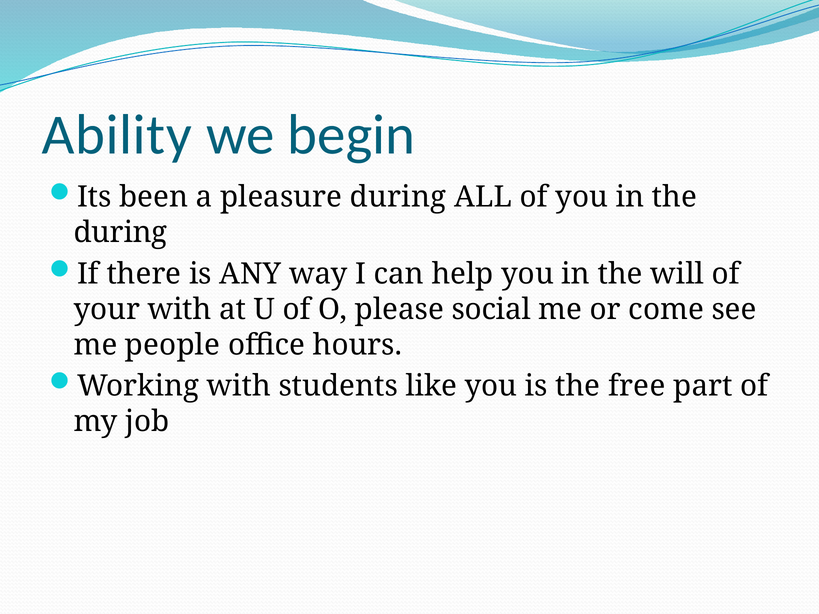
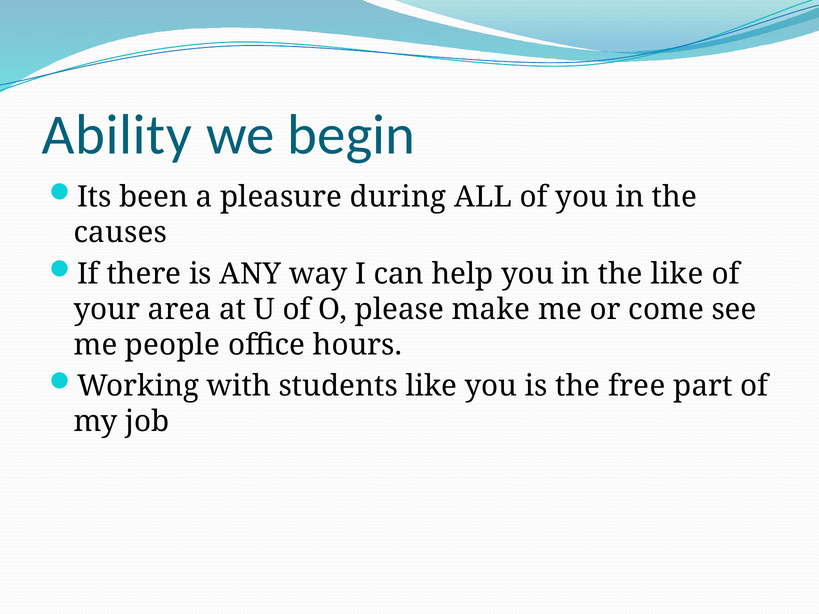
during: during -> causes (120, 233)
the will: will -> like (677, 274)
your with: with -> area (180, 309)
social: social -> make (491, 309)
